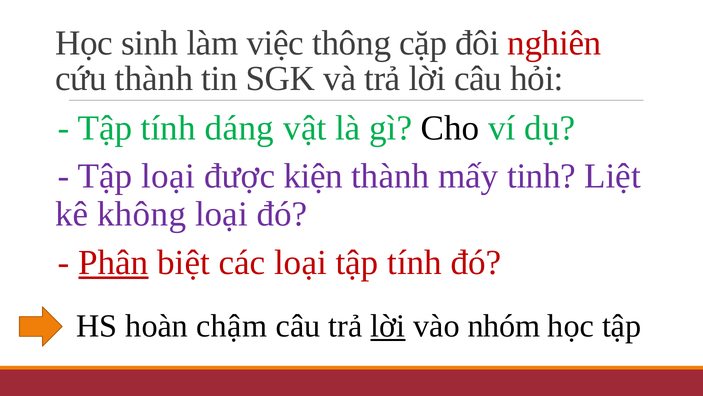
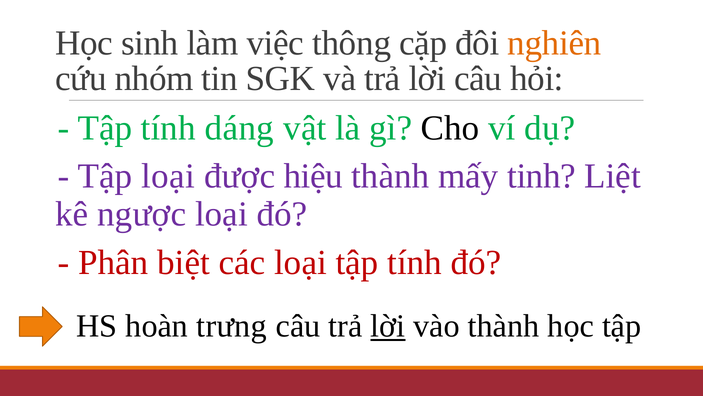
nghiên colour: red -> orange (554, 43)
cứu thành: thành -> nhóm (154, 79)
kiện: kiện -> hiệu (313, 176)
không: không -> ngược (142, 214)
Phân underline: present -> none (113, 262)
chậm: chậm -> trưng (232, 326)
vào nhóm: nhóm -> thành (504, 326)
